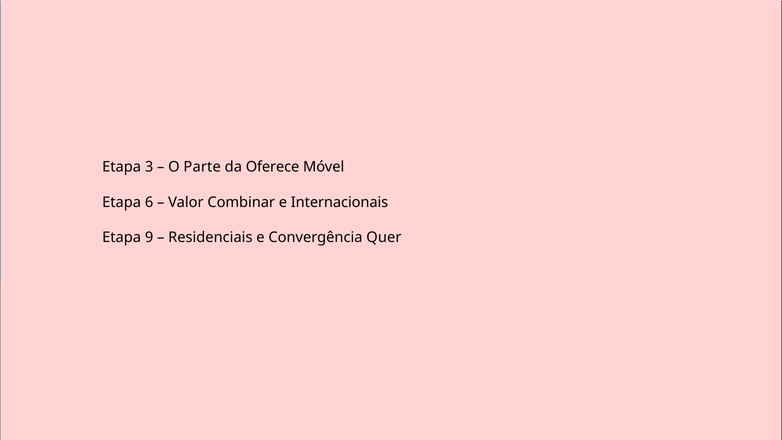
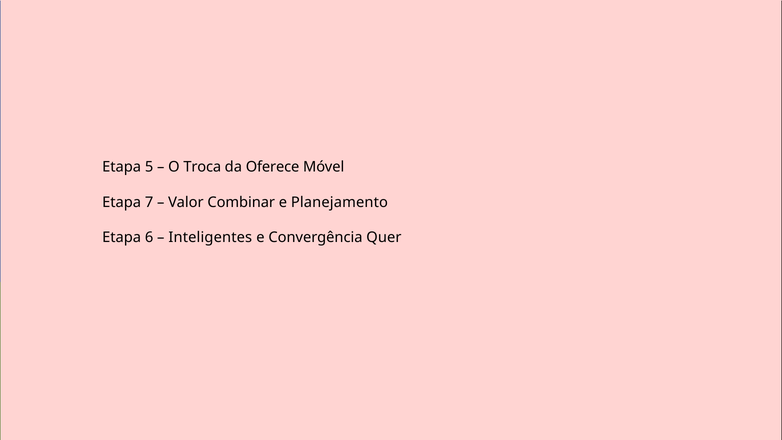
3: 3 -> 5 (149, 167)
Parte: Parte -> Troca (202, 167)
6: 6 -> 7 (149, 202)
Internacionais: Internacionais -> Planejamento (339, 202)
9: 9 -> 6 (149, 237)
Residenciais: Residenciais -> Inteligentes (210, 237)
